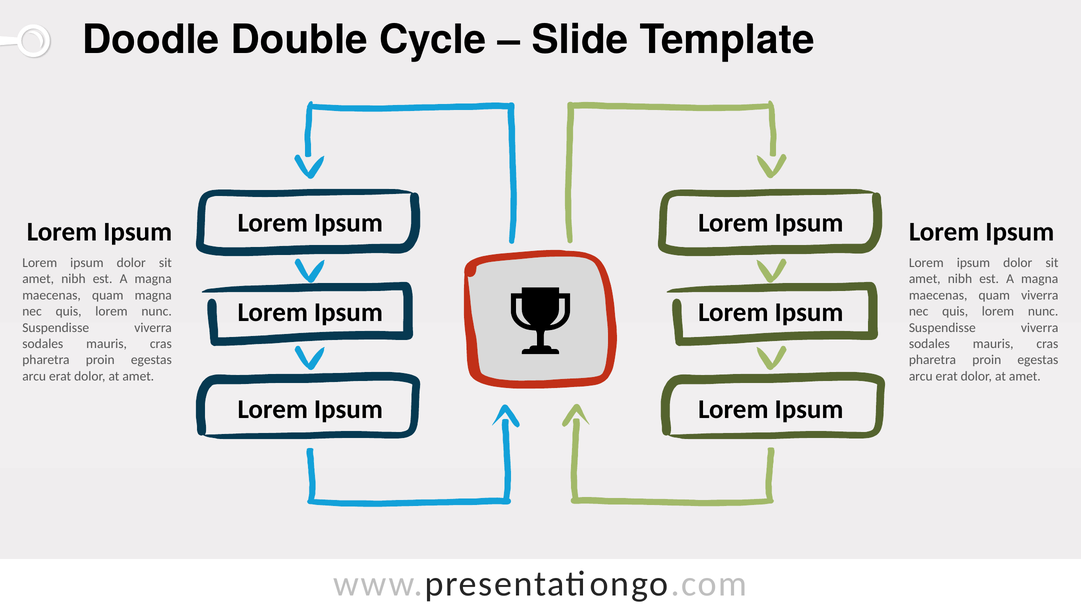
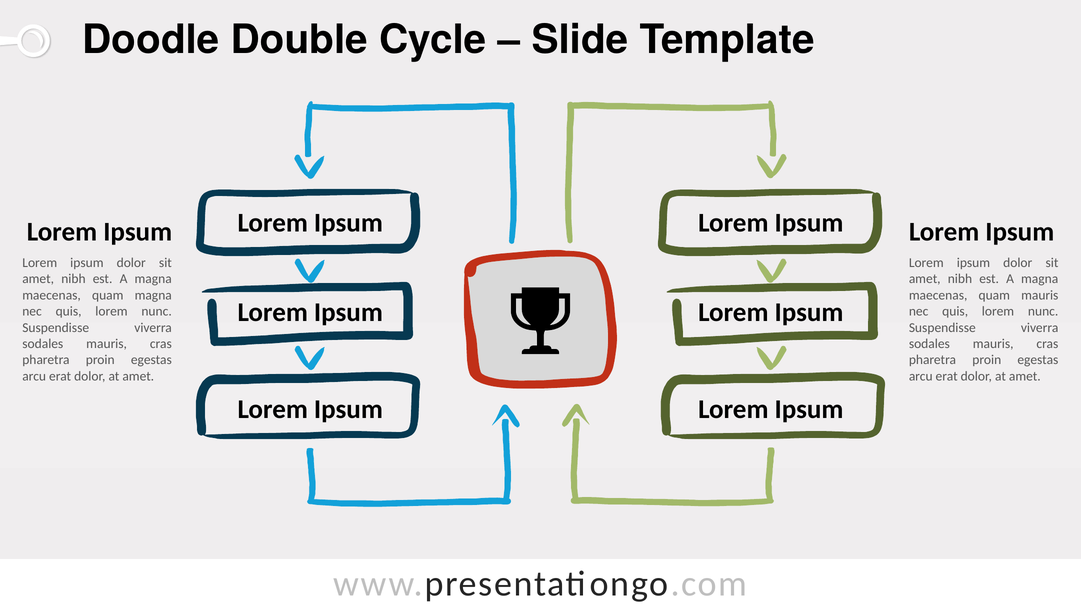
quam viverra: viverra -> mauris (1040, 295)
